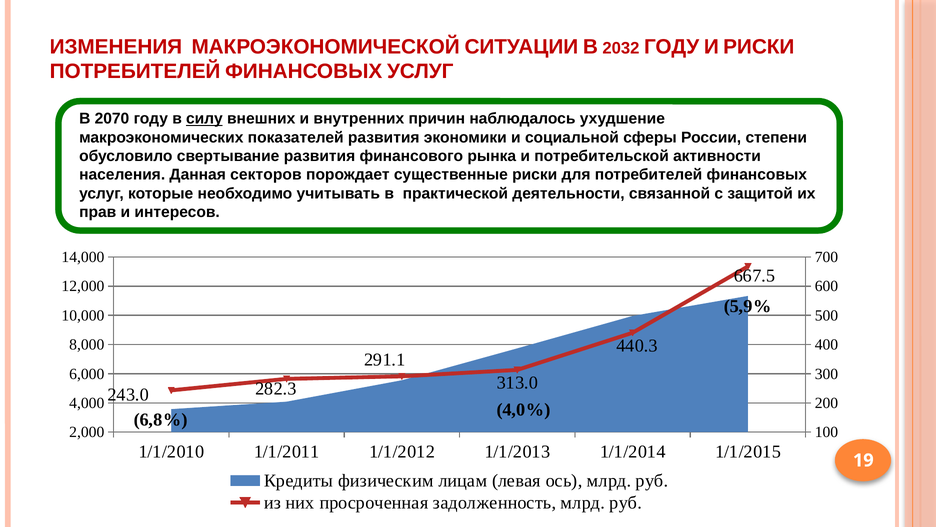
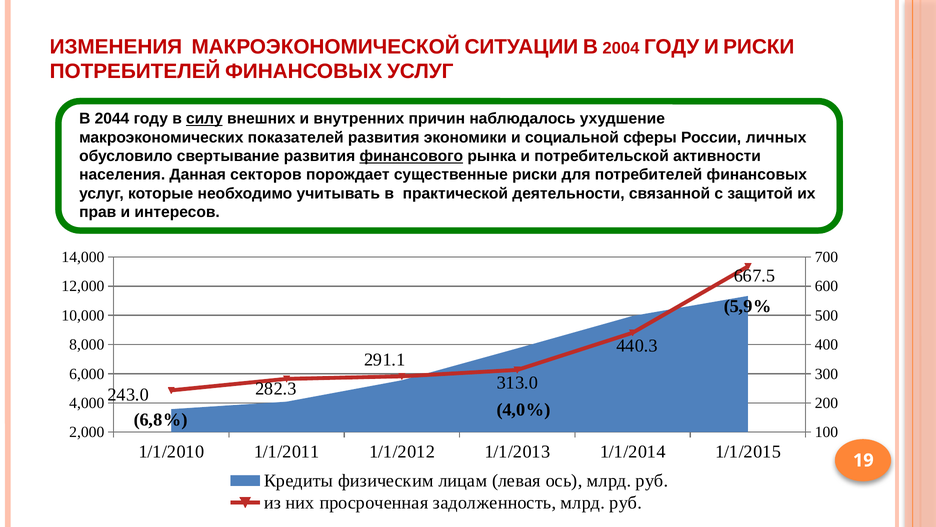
2032: 2032 -> 2004 (621, 48)
2070: 2070 -> 2044 (112, 119)
степени: степени -> личных (776, 137)
финансового underline: none -> present (411, 156)
